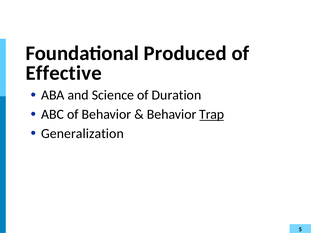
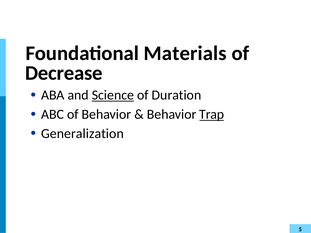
Produced: Produced -> Materials (185, 53)
Effective: Effective -> Decrease (64, 73)
Science underline: none -> present (113, 95)
